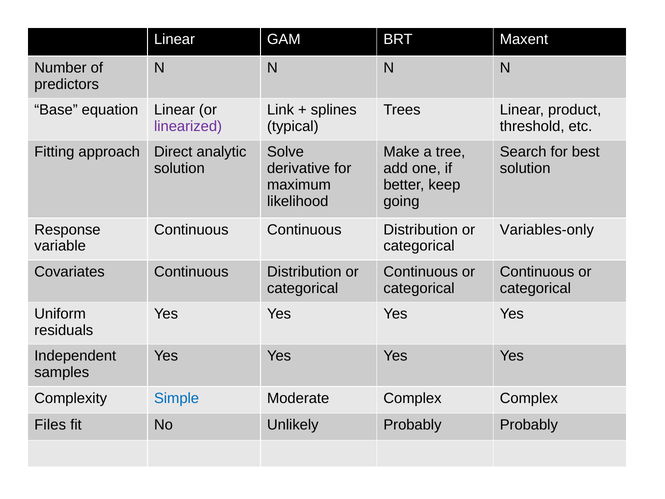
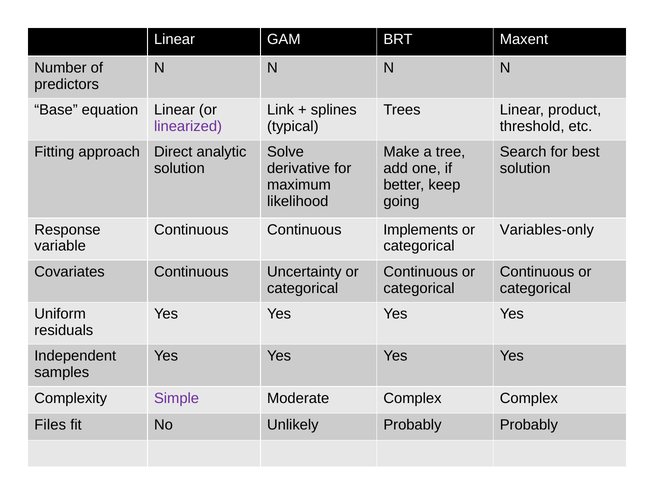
Continuous Continuous Distribution: Distribution -> Implements (421, 230)
Covariates Continuous Distribution: Distribution -> Uncertainty (304, 272)
Simple colour: blue -> purple (177, 398)
